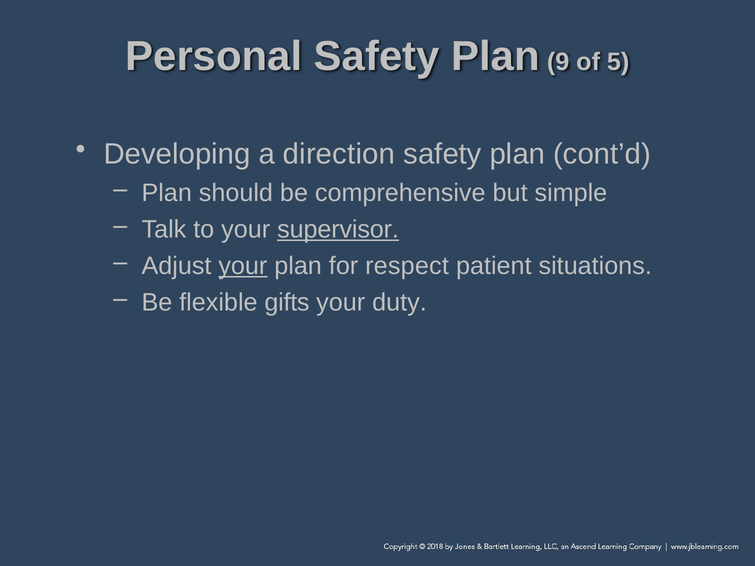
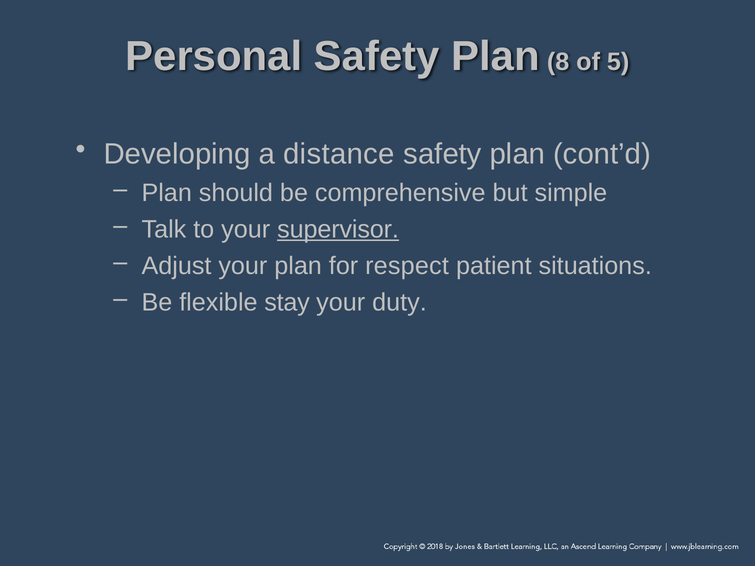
9: 9 -> 8 (558, 62)
direction: direction -> distance (339, 154)
your underline: present -> none (243, 266)
gifts: gifts -> stay (287, 303)
